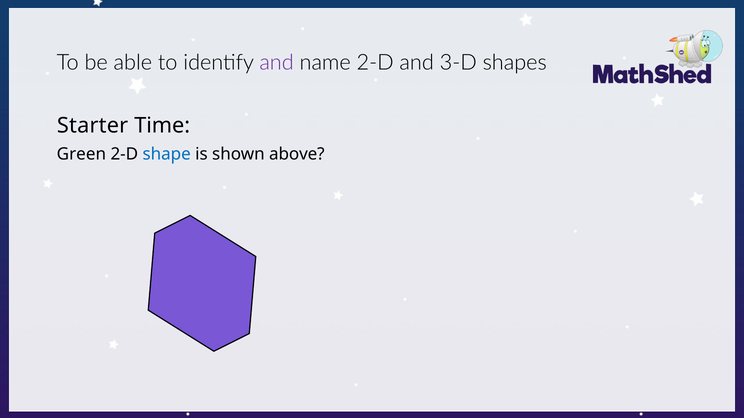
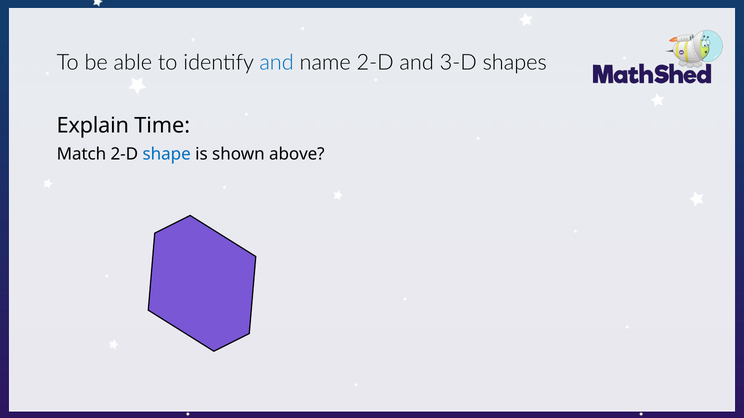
and colour: purple -> blue (277, 63)
Starter: Starter -> Explain (93, 126)
Green: Green -> Match (81, 154)
